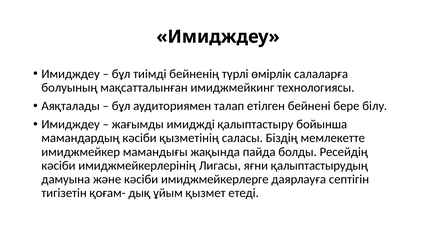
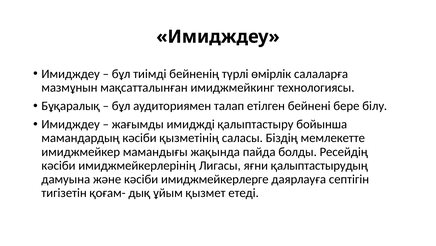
болуының: болуының -> мазмұнын (69, 87)
Аяқталады: Аяқталады -> Бұқаралық (71, 106)
